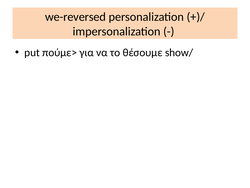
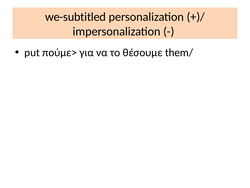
we-reversed: we-reversed -> we-subtitled (76, 17)
show/: show/ -> them/ (179, 52)
